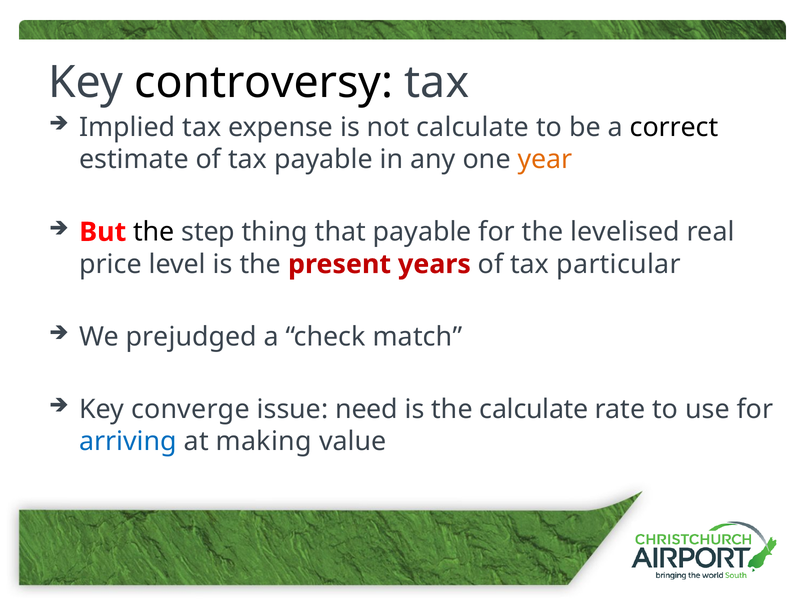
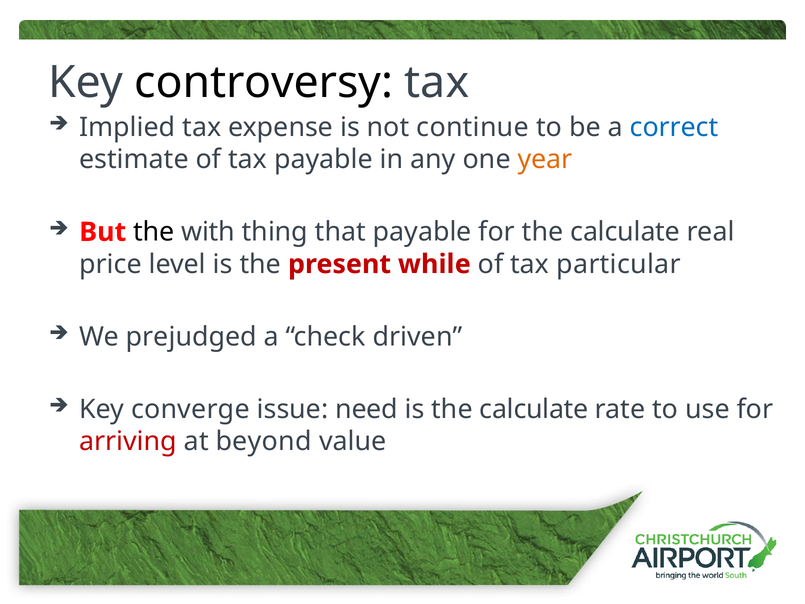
not calculate: calculate -> continue (473, 127)
correct colour: black -> blue (674, 127)
step: step -> with (208, 232)
for the levelised: levelised -> calculate (625, 232)
years: years -> while (434, 264)
match: match -> driven (417, 337)
arriving colour: blue -> red (128, 441)
making: making -> beyond (264, 441)
